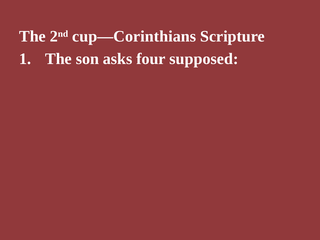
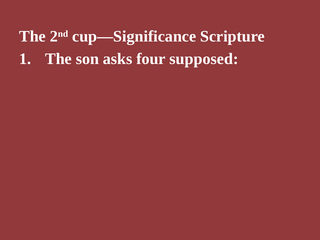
cup—Corinthians: cup—Corinthians -> cup—Significance (134, 36)
